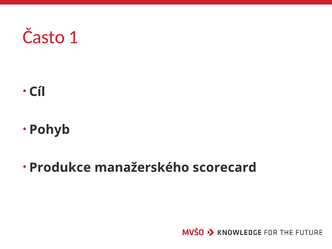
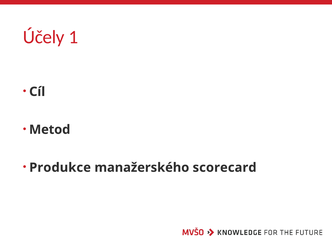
Často: Často -> Účely (44, 37)
Pohyb: Pohyb -> Metod (50, 130)
